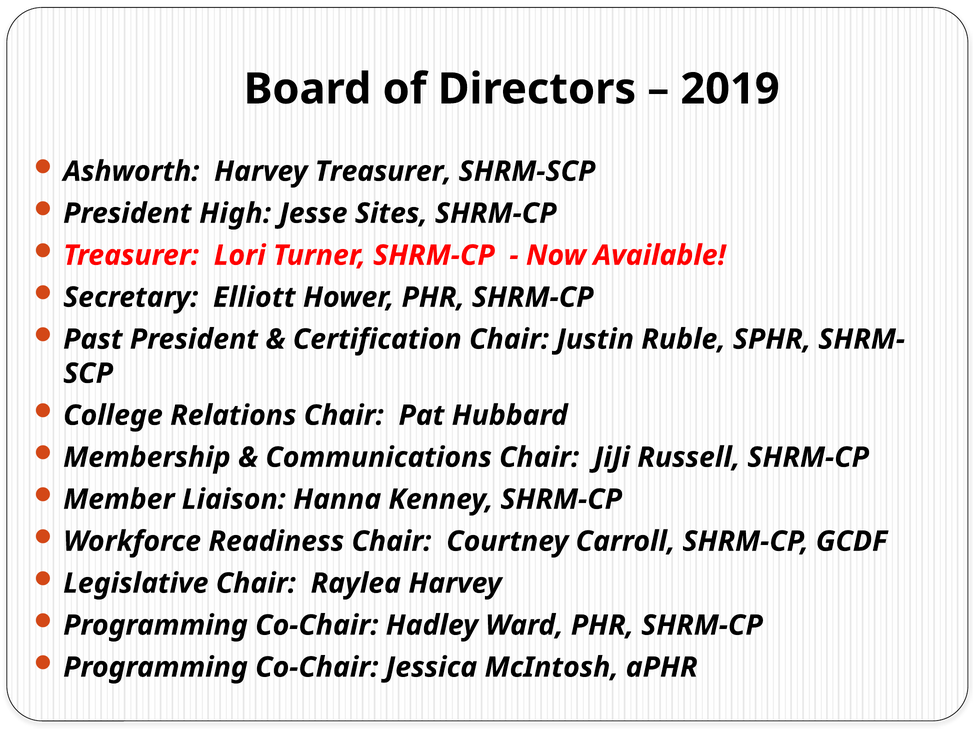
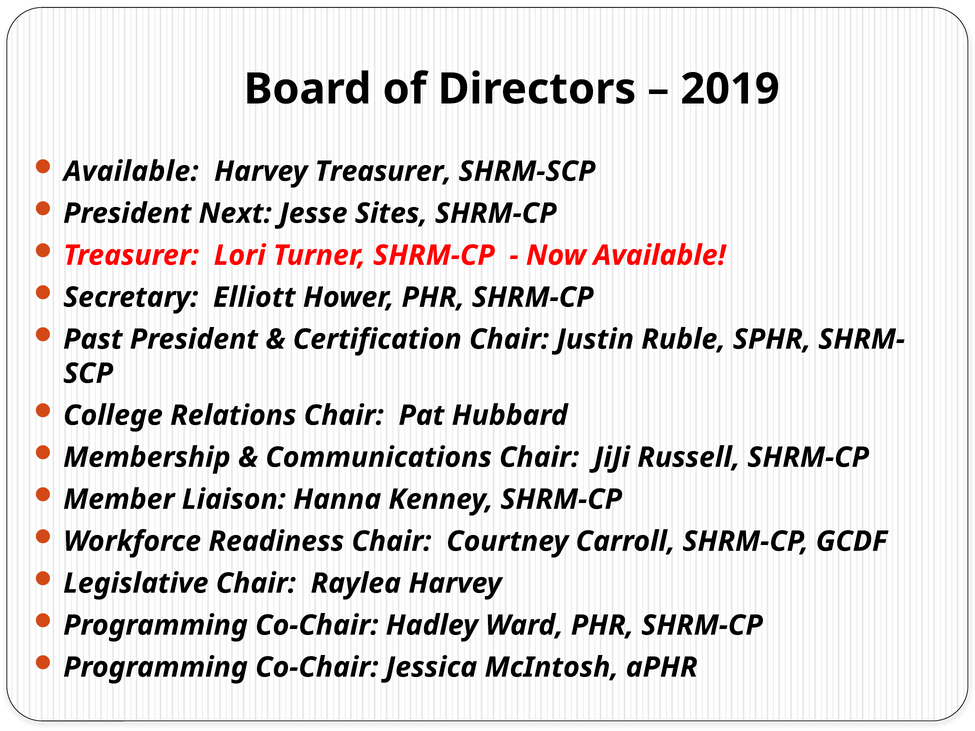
Ashworth: Ashworth -> Available (131, 171)
High: High -> Next (235, 213)
